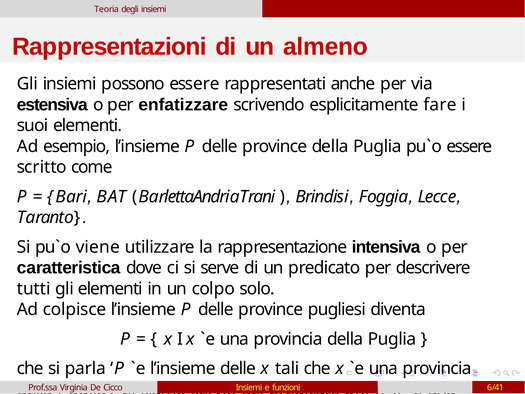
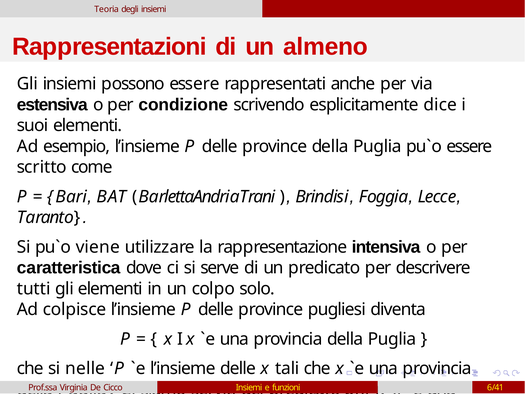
enfatizzare: enfatizzare -> condizione (183, 105)
fare: fare -> dice (440, 105)
parla: parla -> nelle (85, 369)
